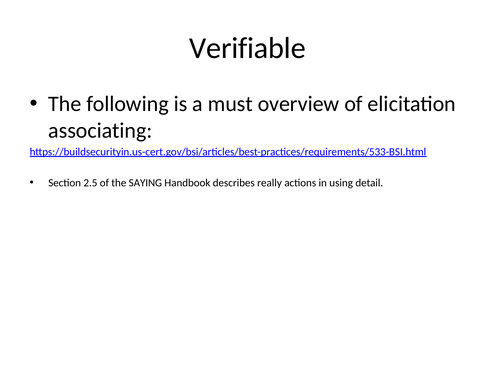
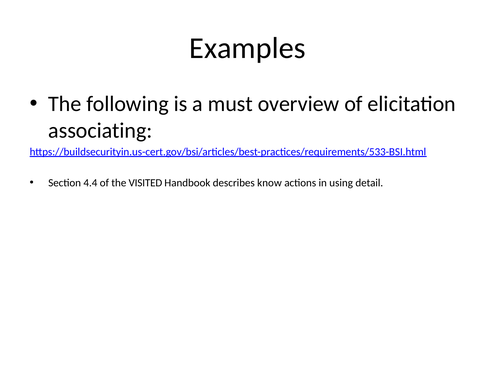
Verifiable: Verifiable -> Examples (247, 48)
2.5: 2.5 -> 4.4 (90, 183)
SAYING: SAYING -> VISITED (145, 183)
really: really -> know (270, 183)
